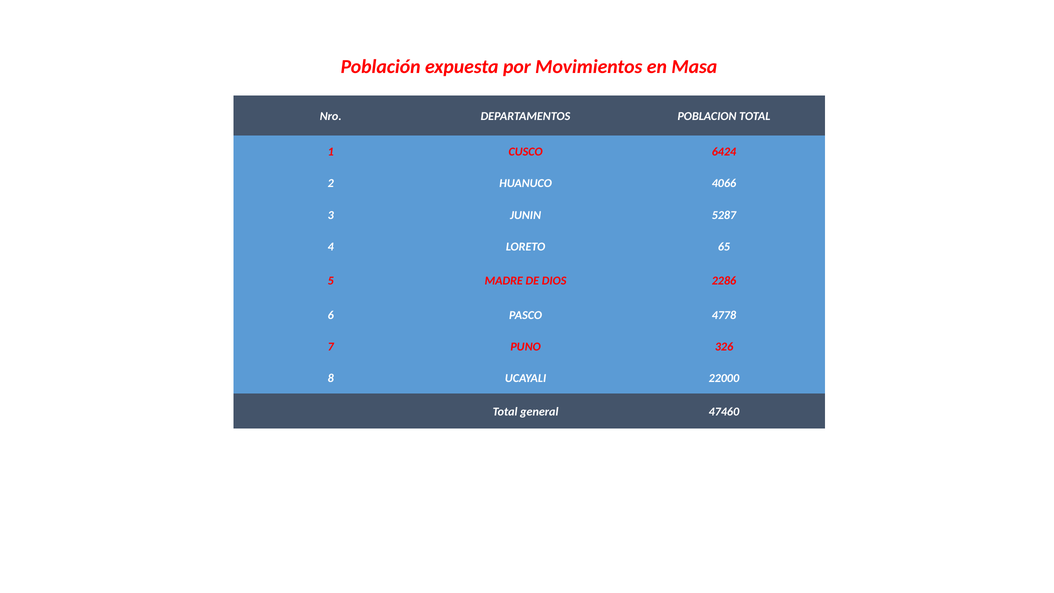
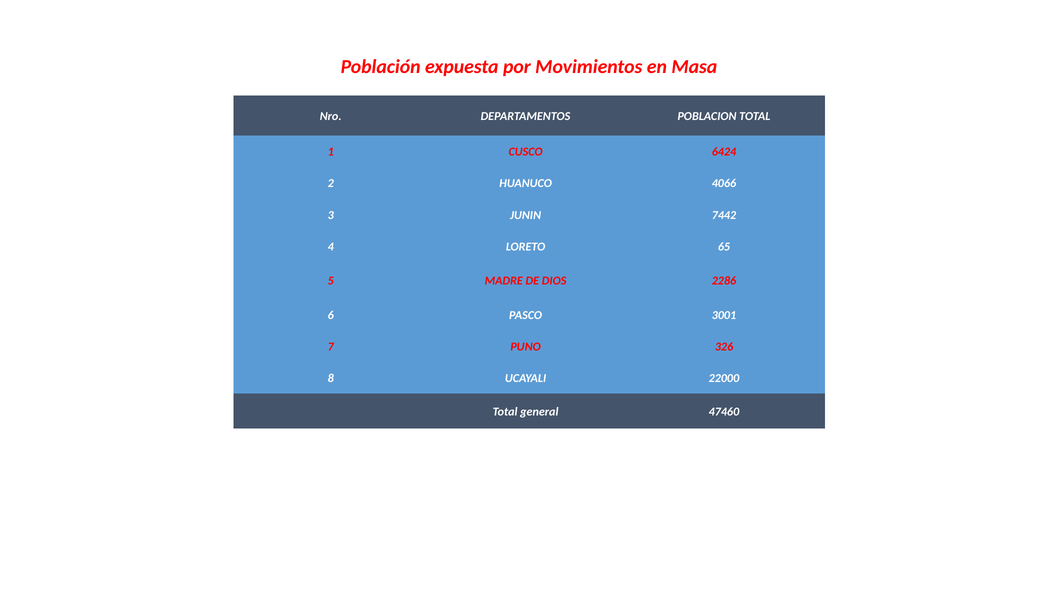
5287: 5287 -> 7442 (724, 215)
4778: 4778 -> 3001 (724, 315)
